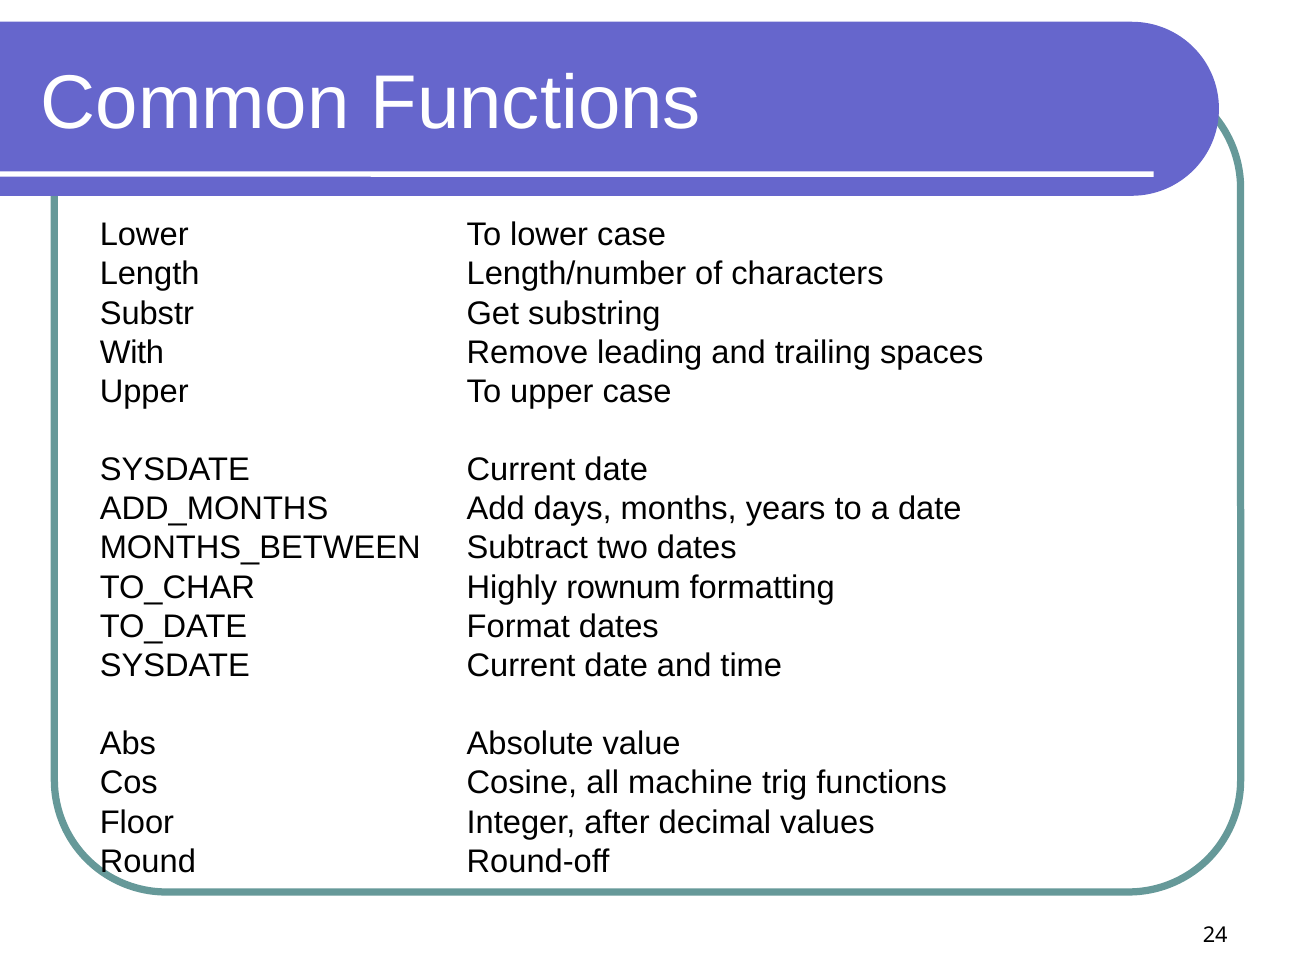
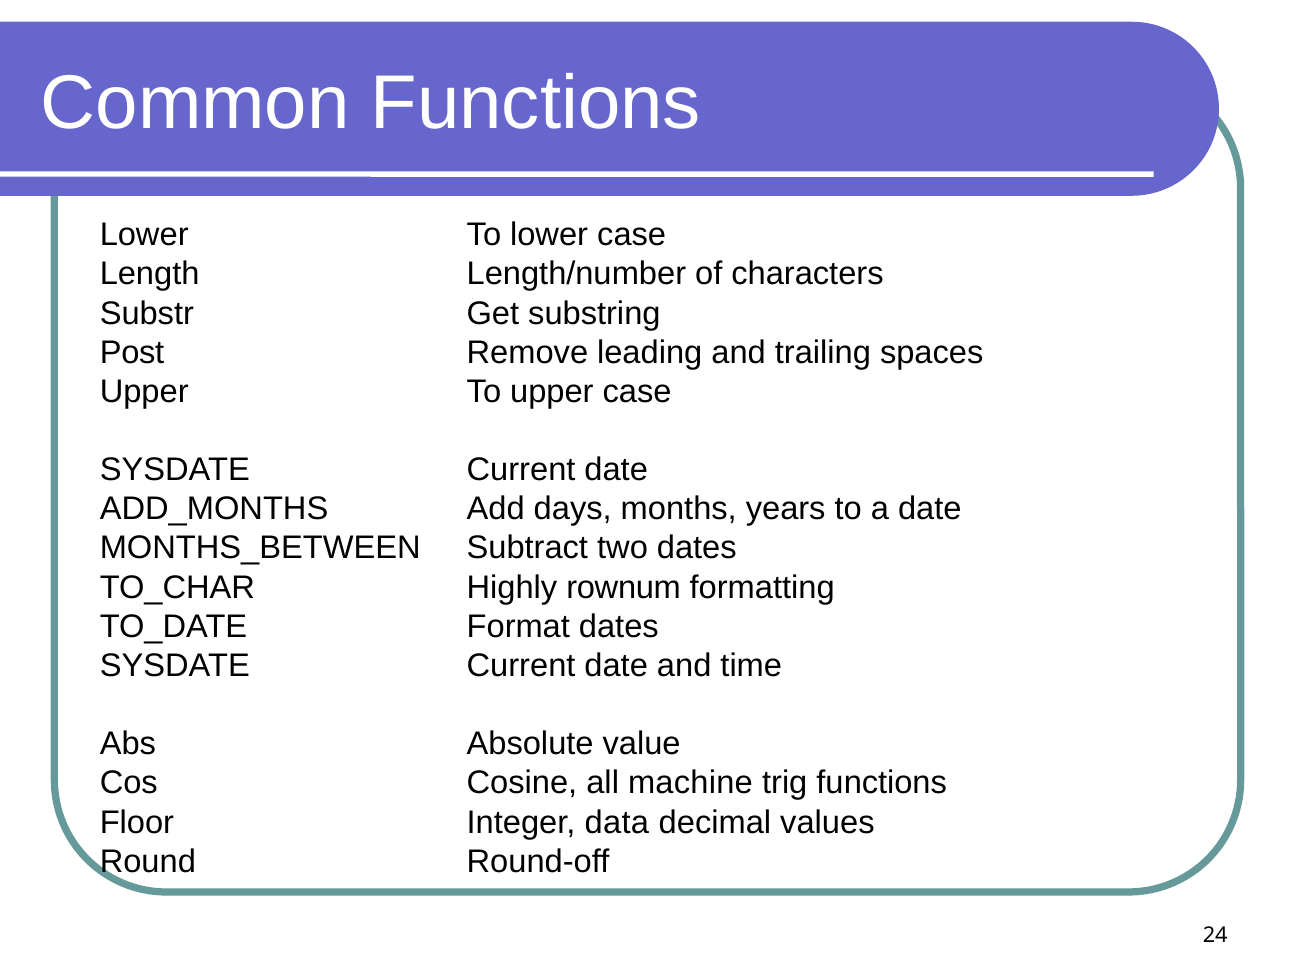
With: With -> Post (132, 353)
after: after -> data (617, 823)
